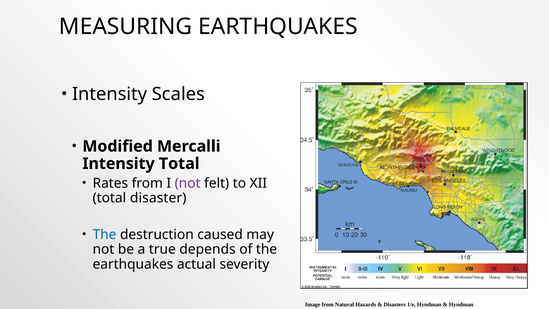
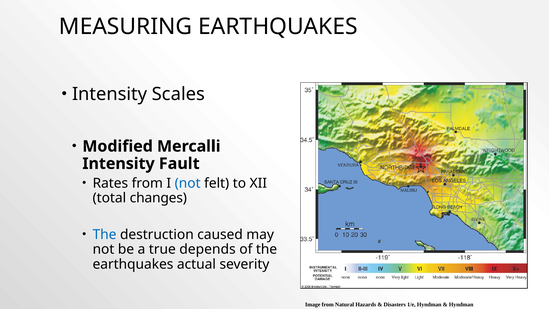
Intensity Total: Total -> Fault (179, 164)
not colour: purple -> blue (188, 183)
disaster: disaster -> changes (158, 198)
